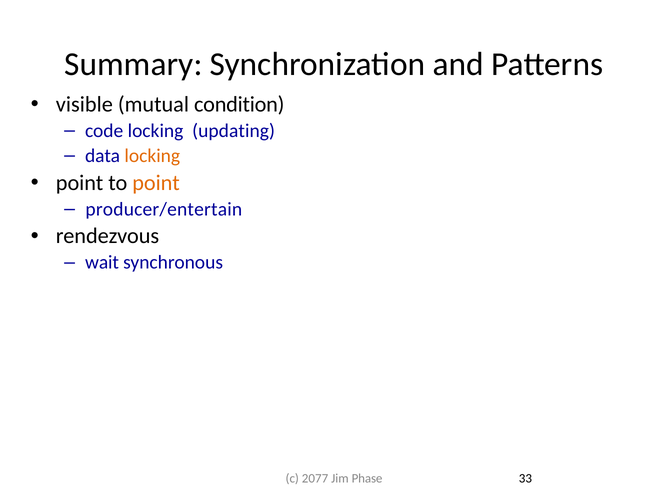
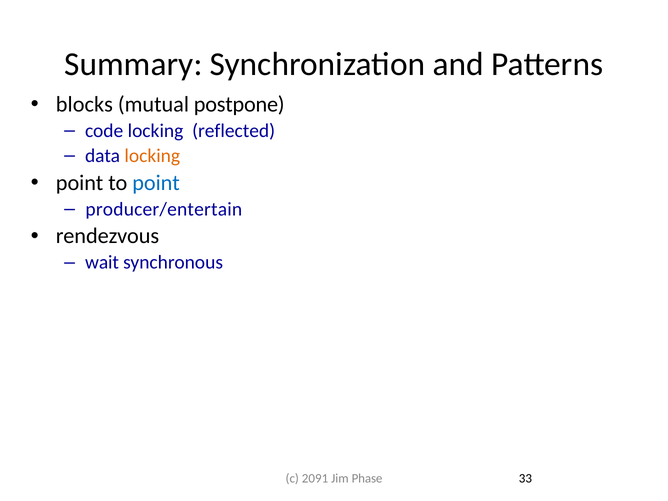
visible: visible -> blocks (84, 104)
condition: condition -> postpone (239, 104)
updating: updating -> reflected (234, 131)
point colour: orange -> blue (156, 183)
2077: 2077 -> 2091 (315, 479)
